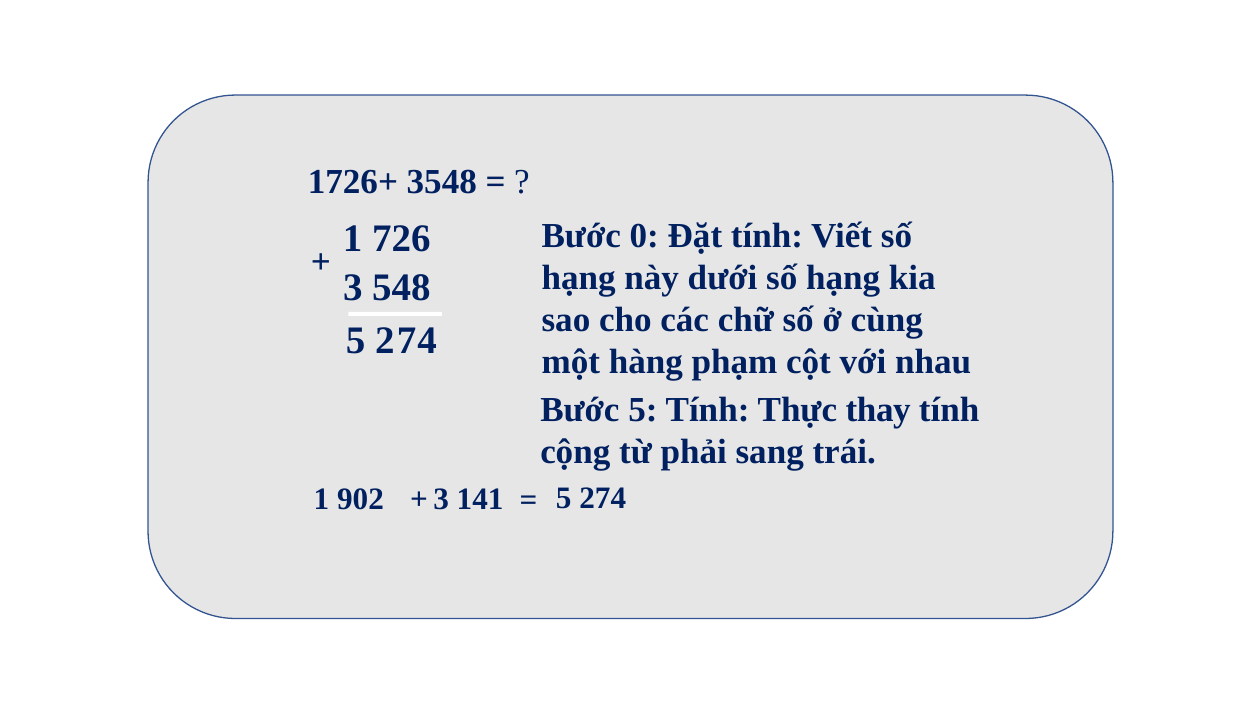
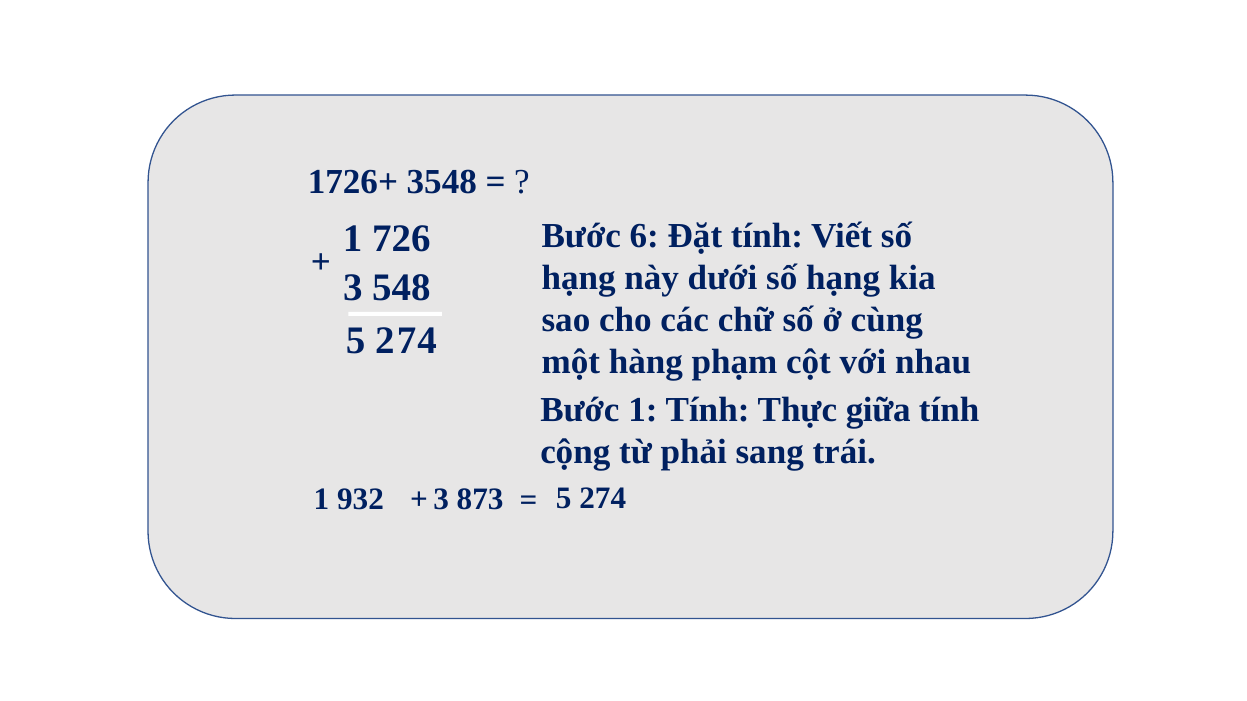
0: 0 -> 6 (644, 236)
Bước 5: 5 -> 1 (643, 410)
thay: thay -> giữa (878, 410)
902: 902 -> 932 (361, 500)
141: 141 -> 873 (480, 500)
